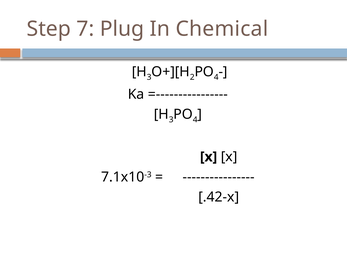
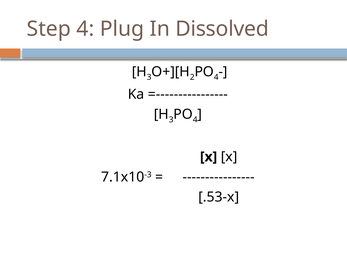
Step 7: 7 -> 4 (85, 29)
Chemical: Chemical -> Dissolved (222, 29)
.42-x: .42-x -> .53-x (219, 197)
